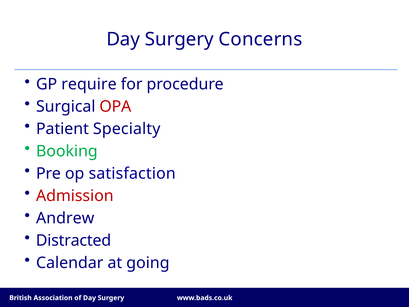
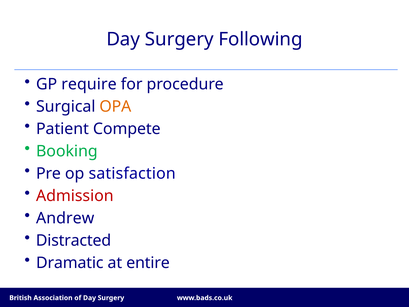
Concerns: Concerns -> Following (261, 39)
OPA colour: red -> orange (115, 107)
Specialty: Specialty -> Compete (127, 129)
Calendar: Calendar -> Dramatic (70, 263)
going: going -> entire (148, 263)
